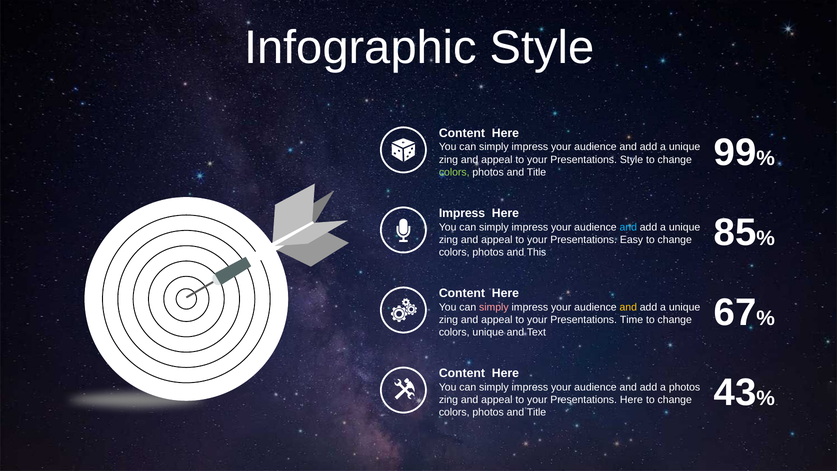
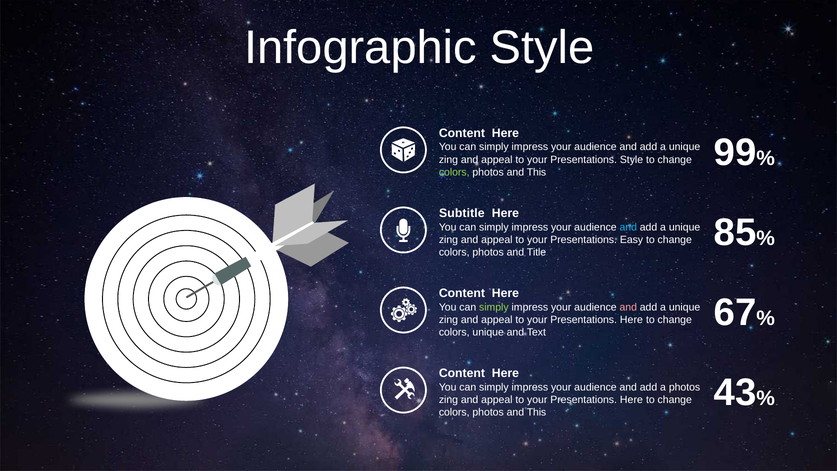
Title: Title -> This (536, 172)
Impress: Impress -> Subtitle (462, 213)
This: This -> Title (536, 252)
simply colour: pink -> light green (494, 307)
and colour: yellow -> pink (628, 307)
Time: Time -> Here (631, 320)
Title: Title -> This (536, 412)
